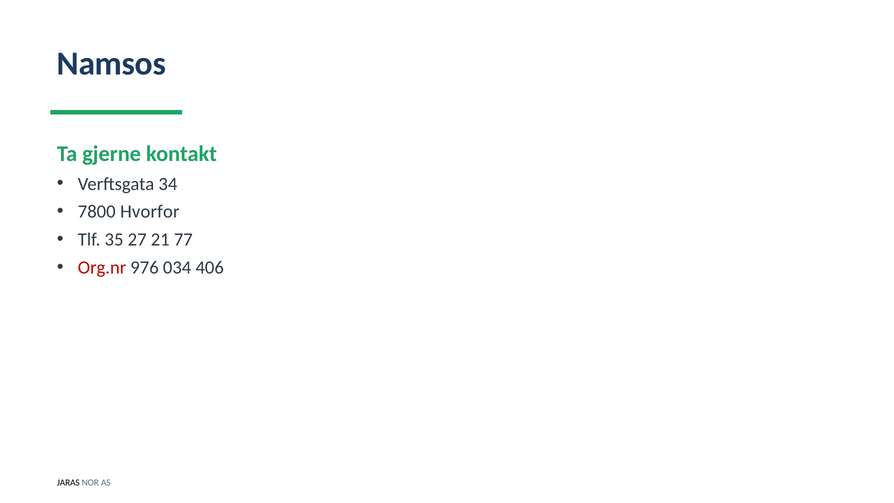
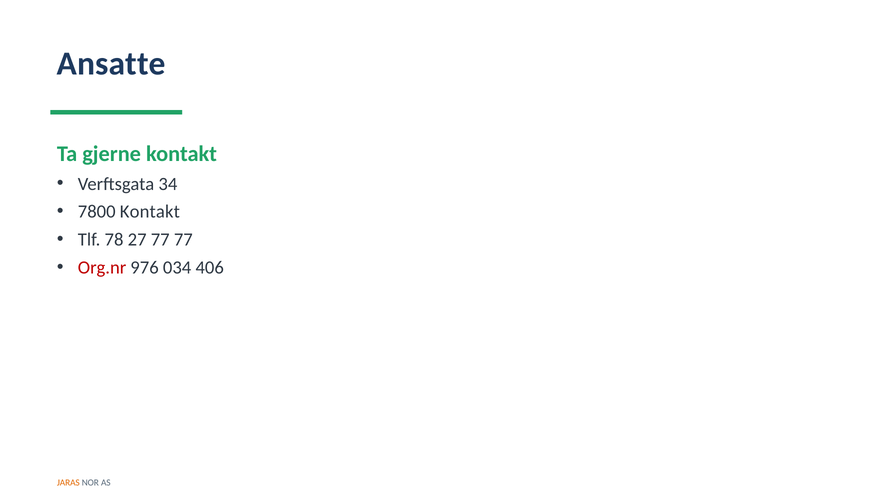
Namsos: Namsos -> Ansatte (111, 64)
7800 Hvorfor: Hvorfor -> Kontakt (150, 212)
35: 35 -> 78 (114, 240)
27 21: 21 -> 77 (160, 240)
JARAS colour: black -> orange (68, 483)
